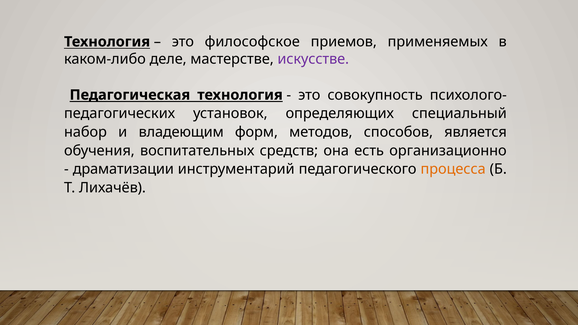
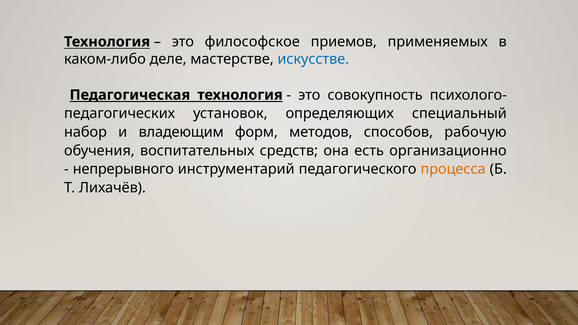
искусстве colour: purple -> blue (313, 59)
является: является -> рабочую (475, 132)
драматизации: драматизации -> непрерывного (123, 169)
